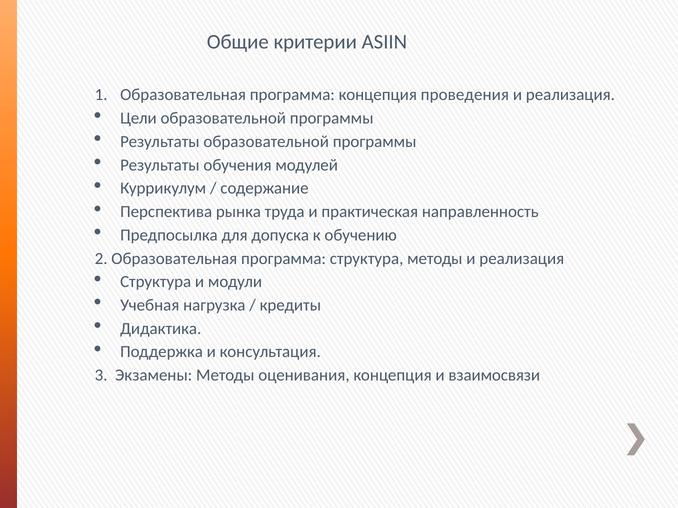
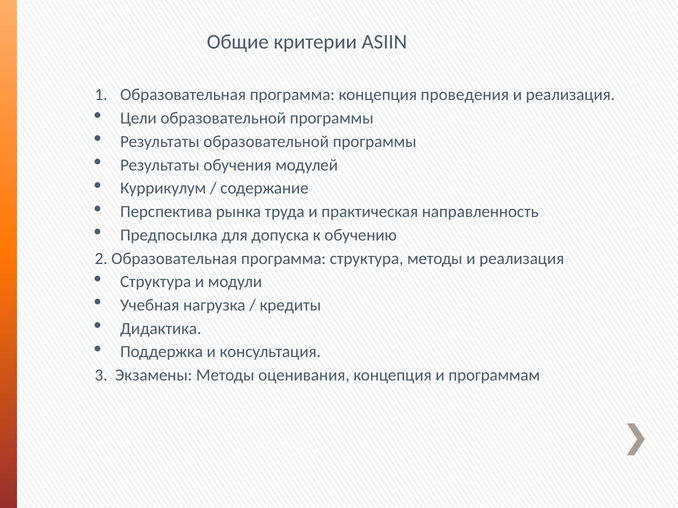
взаимосвязи: взаимосвязи -> программам (494, 376)
